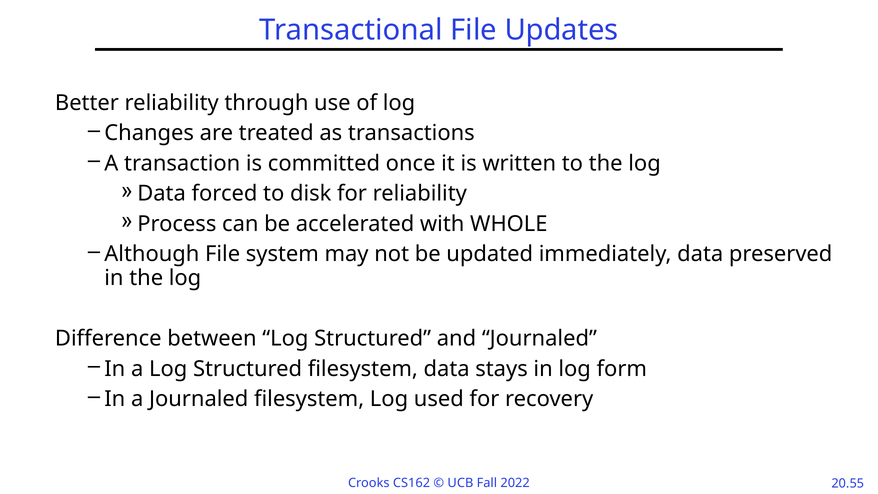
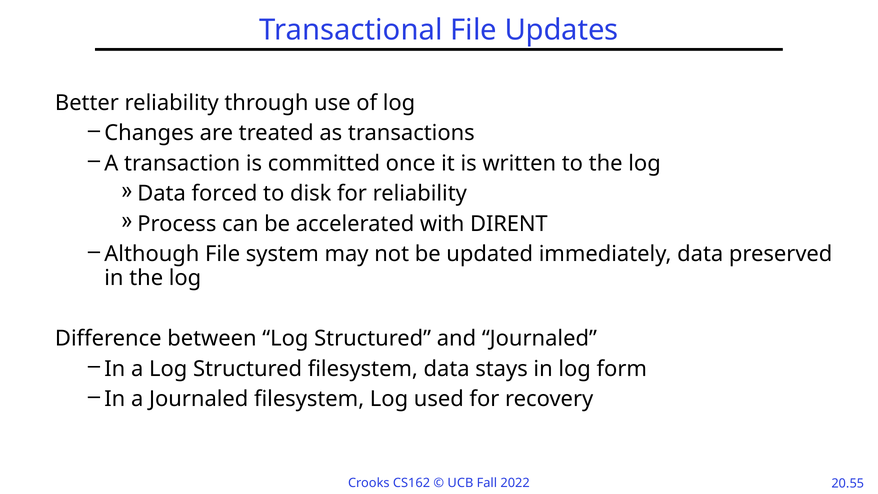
WHOLE: WHOLE -> DIRENT (509, 224)
